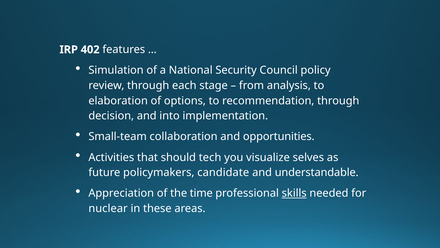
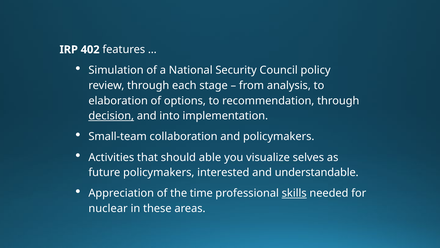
decision underline: none -> present (111, 116)
and opportunities: opportunities -> policymakers (279, 136)
tech: tech -> able (210, 157)
candidate: candidate -> interested (223, 172)
